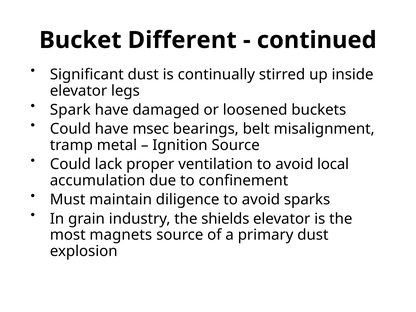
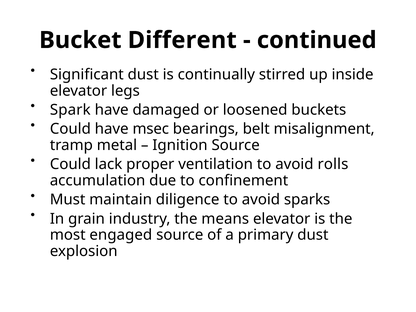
local: local -> rolls (333, 164)
shields: shields -> means (225, 219)
magnets: magnets -> engaged (121, 235)
